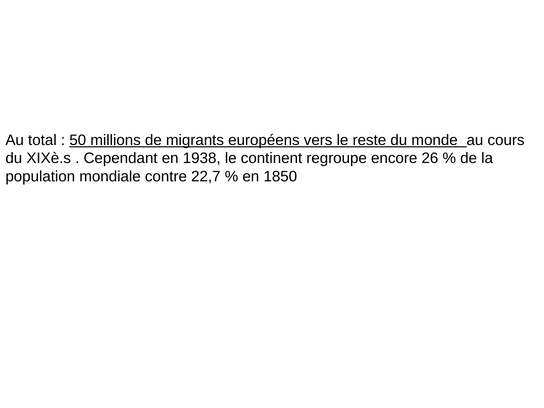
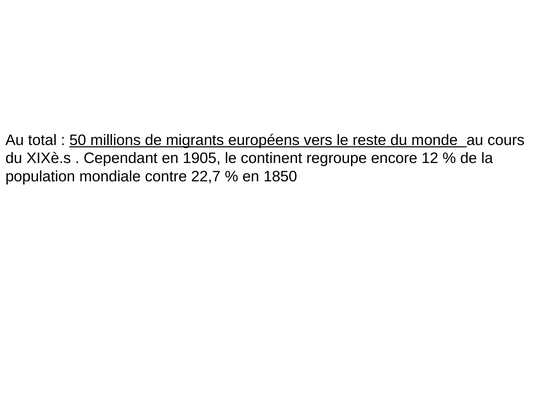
1938: 1938 -> 1905 (202, 158)
26: 26 -> 12 (430, 158)
